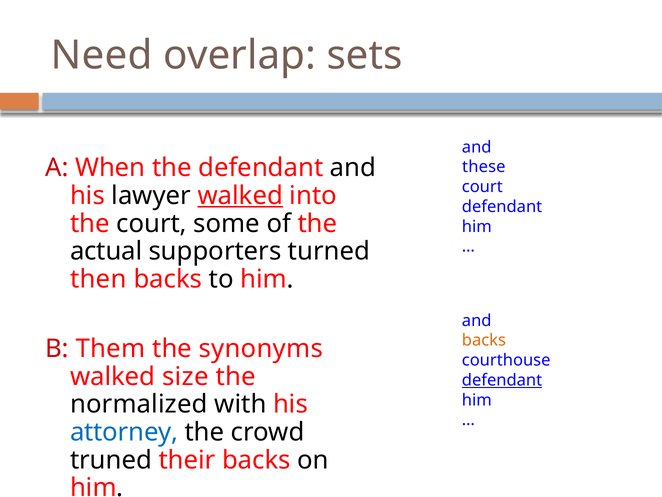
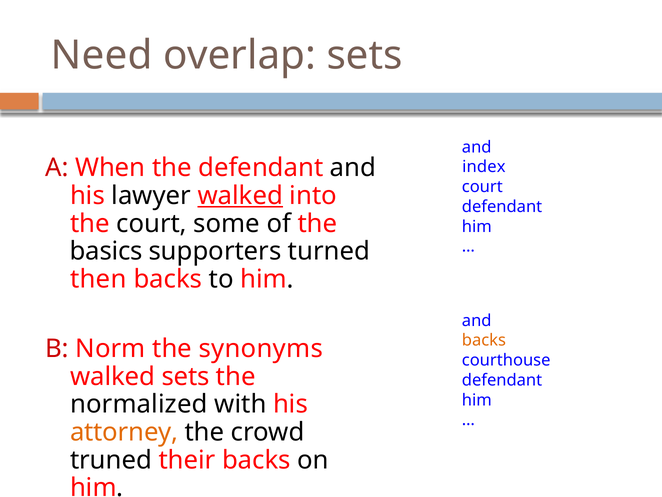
these: these -> index (484, 167)
actual: actual -> basics (106, 251)
Them: Them -> Norm (111, 348)
walked size: size -> sets (186, 376)
defendant underline: present -> none (502, 380)
attorney colour: blue -> orange (124, 432)
